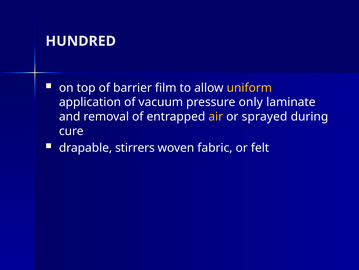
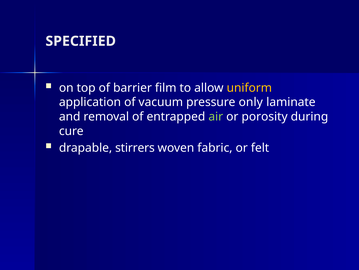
HUNDRED: HUNDRED -> SPECIFIED (81, 41)
air colour: yellow -> light green (216, 116)
sprayed: sprayed -> porosity (265, 116)
